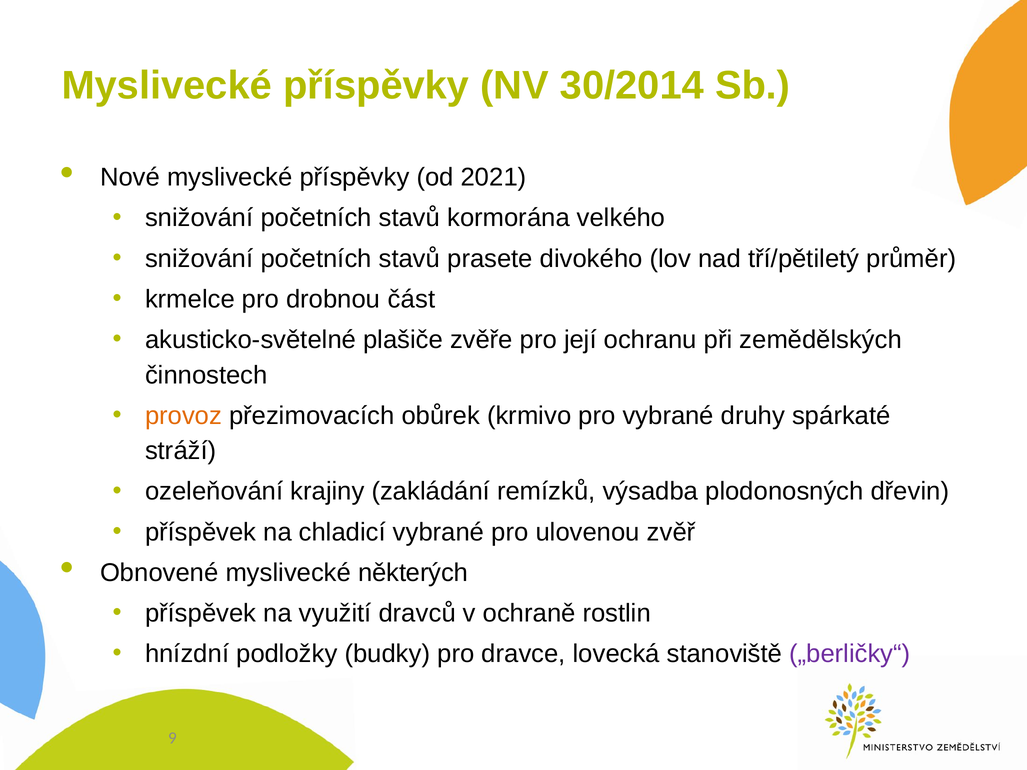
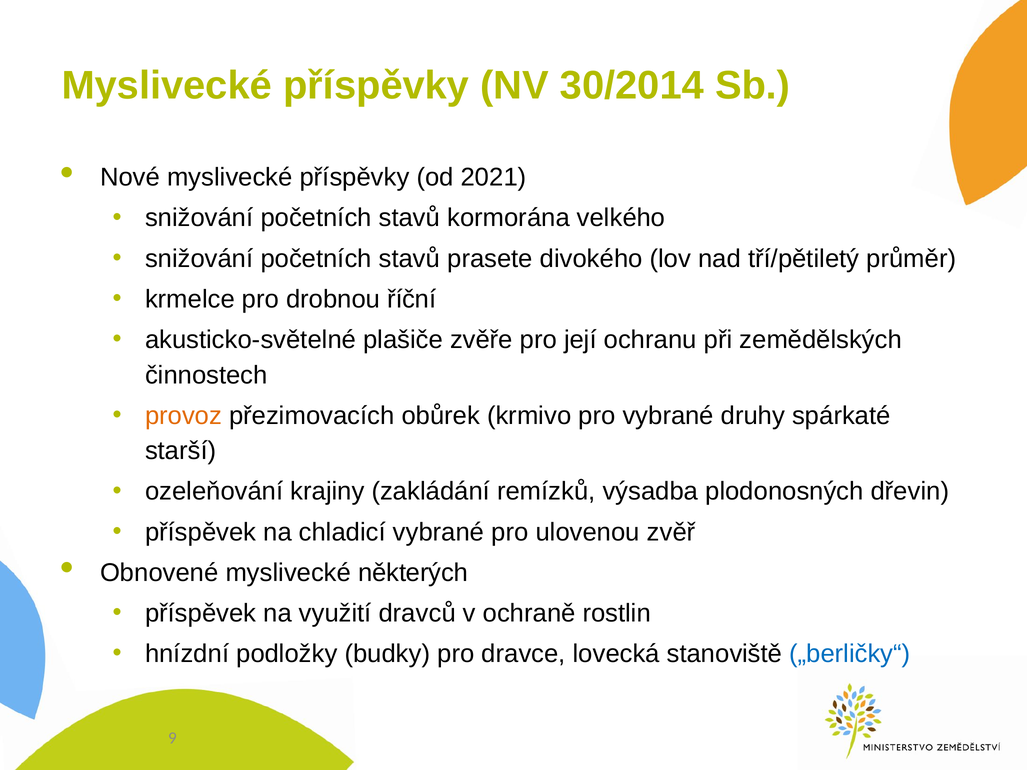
část: část -> říční (412, 299)
stráží: stráží -> starší (181, 451)
„berličky“ colour: purple -> blue (850, 654)
